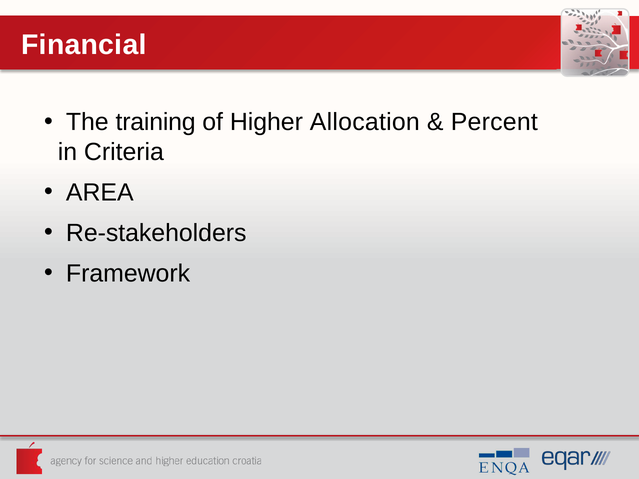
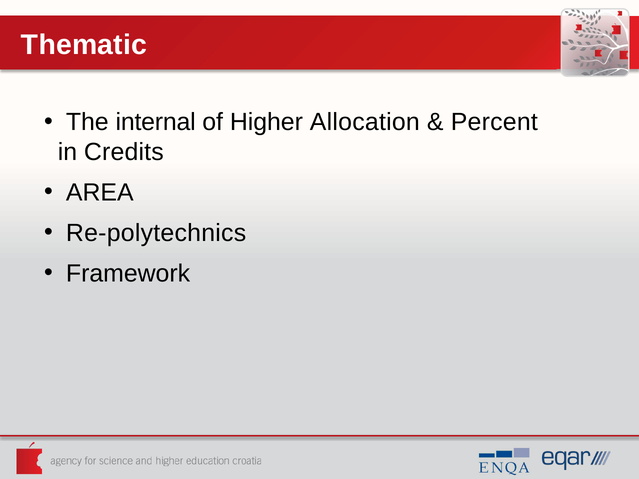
Financial: Financial -> Thematic (84, 45)
training: training -> internal (156, 122)
Criteria: Criteria -> Credits (124, 152)
Re-stakeholders: Re-stakeholders -> Re-polytechnics (156, 233)
